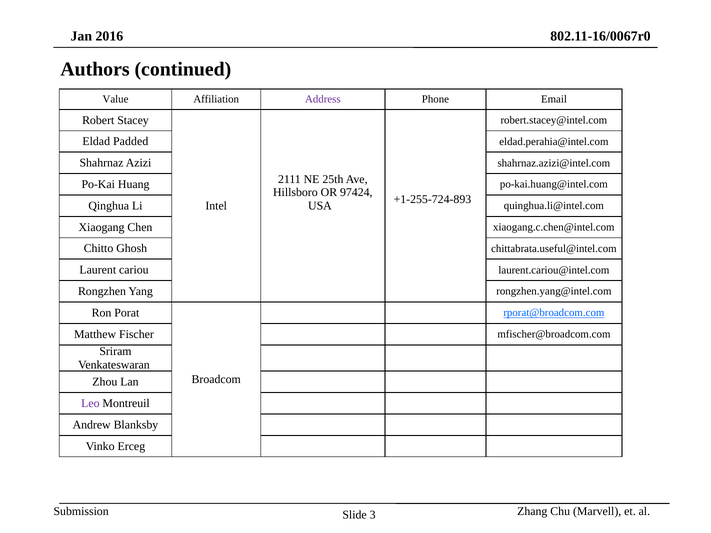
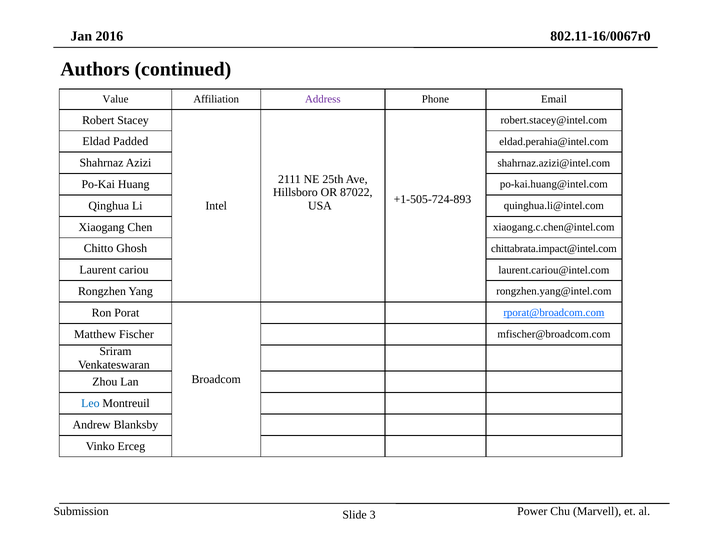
97424: 97424 -> 87022 (356, 193)
+1-255-724-893: +1-255-724-893 -> +1-505-724-893 (432, 199)
chittabrata.useful@intel.com: chittabrata.useful@intel.com -> chittabrata.impact@intel.com (554, 249)
Leo colour: purple -> blue (90, 404)
Zhang: Zhang -> Power (532, 511)
